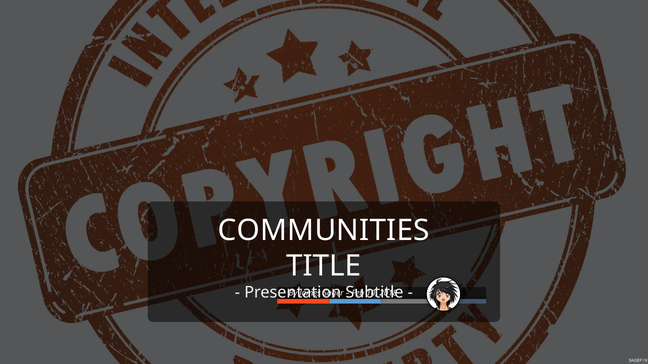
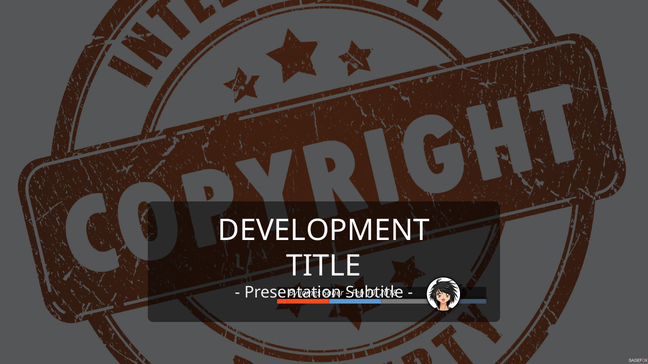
COMMUNITIES: COMMUNITIES -> DEVELOPMENT (324, 231)
